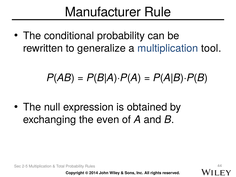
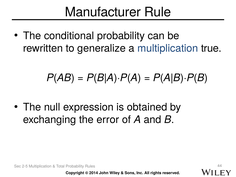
tool: tool -> true (211, 48)
even: even -> error (108, 120)
